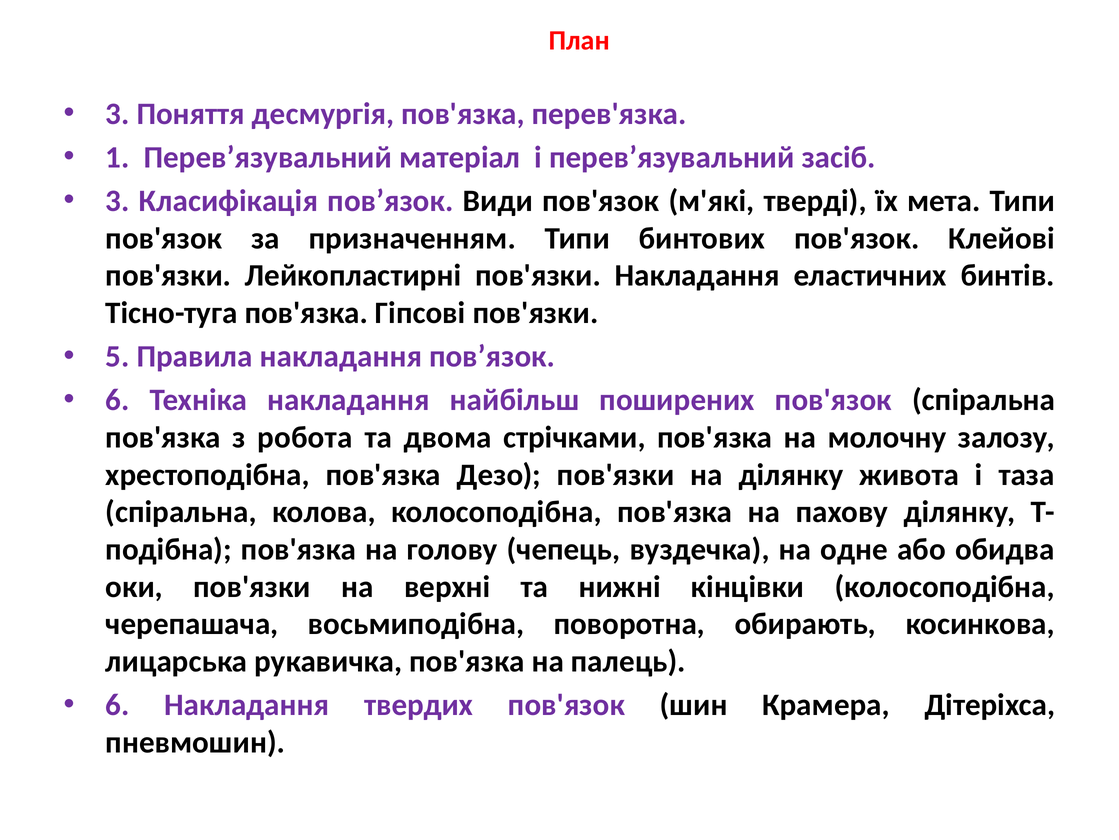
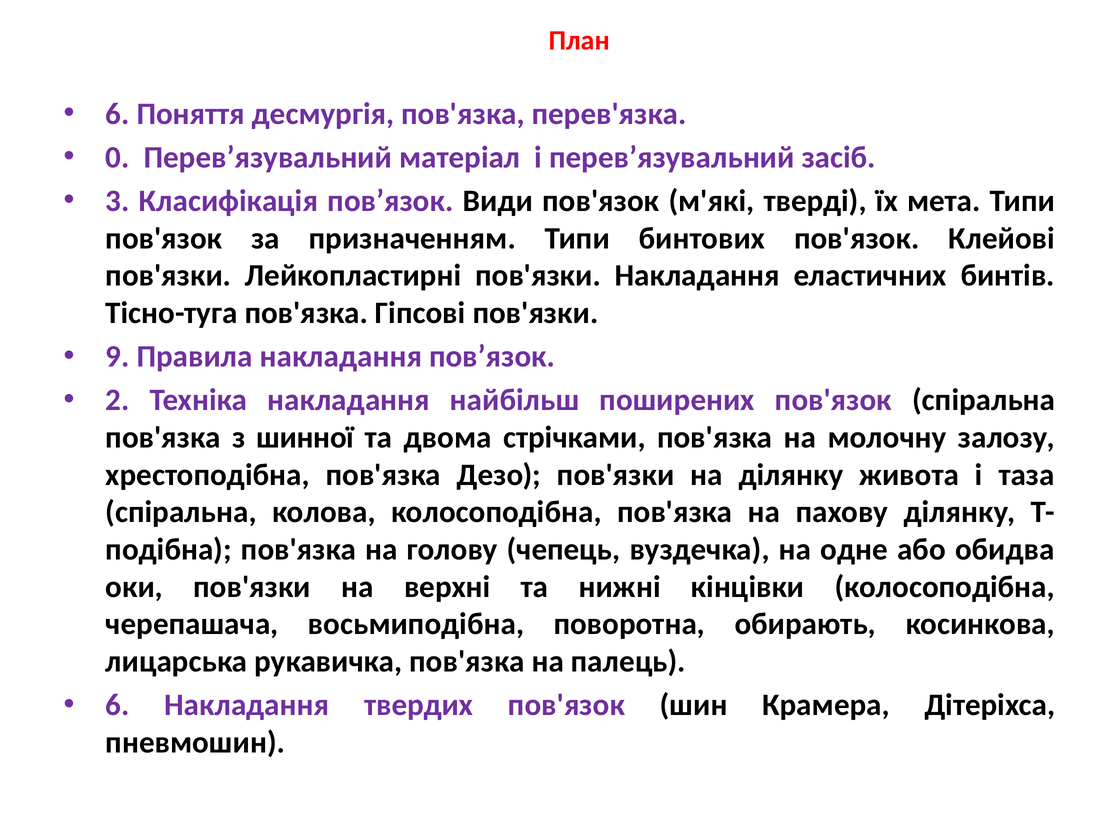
3: 3 -> 6 (117, 114)
1: 1 -> 0 (117, 157)
5: 5 -> 9 (117, 356)
6: 6 -> 2 (117, 400)
робота: робота -> шинної (305, 437)
